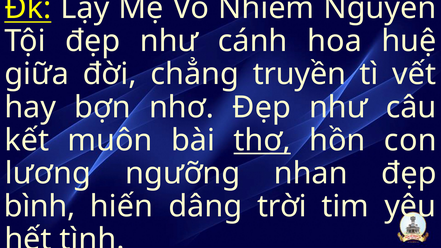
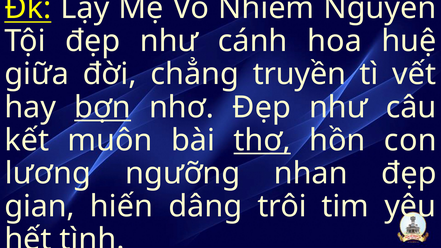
bợn underline: none -> present (103, 107)
bình: bình -> gian (40, 207)
trời: trời -> trôi (282, 207)
